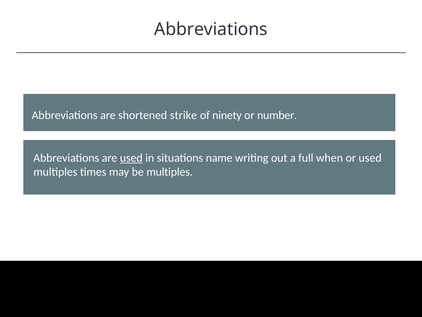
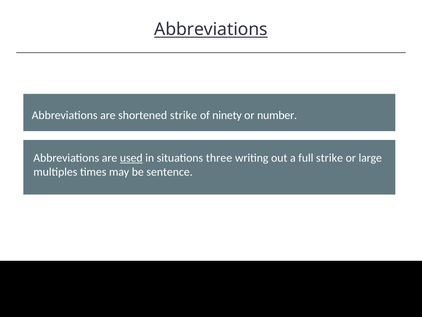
Abbreviations underline: none -> present (211, 29)
name: name -> three (219, 158)
full when: when -> strike (329, 158)
or used: used -> large (370, 158)
be multiples: multiples -> sentence (170, 172)
